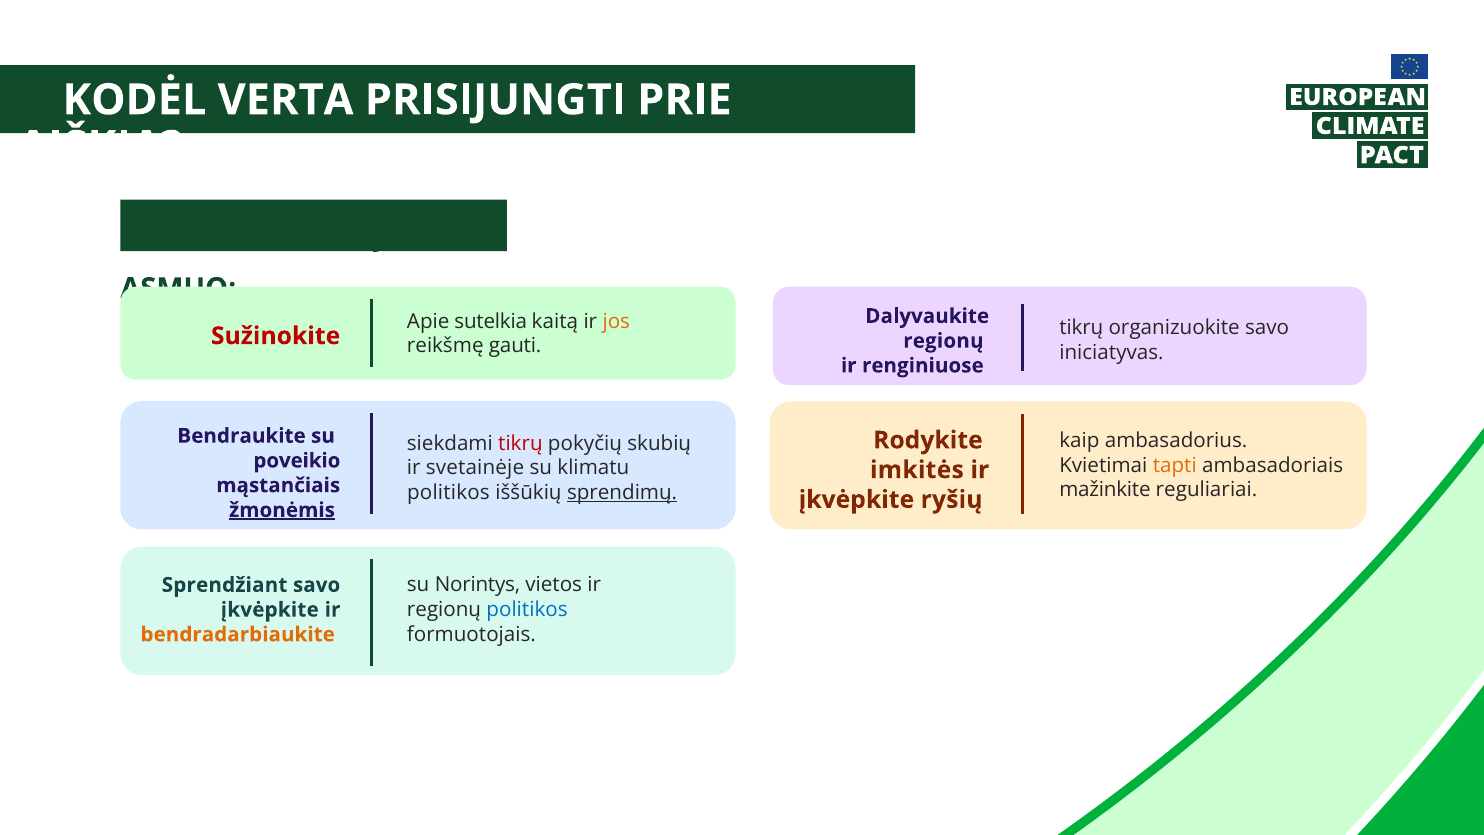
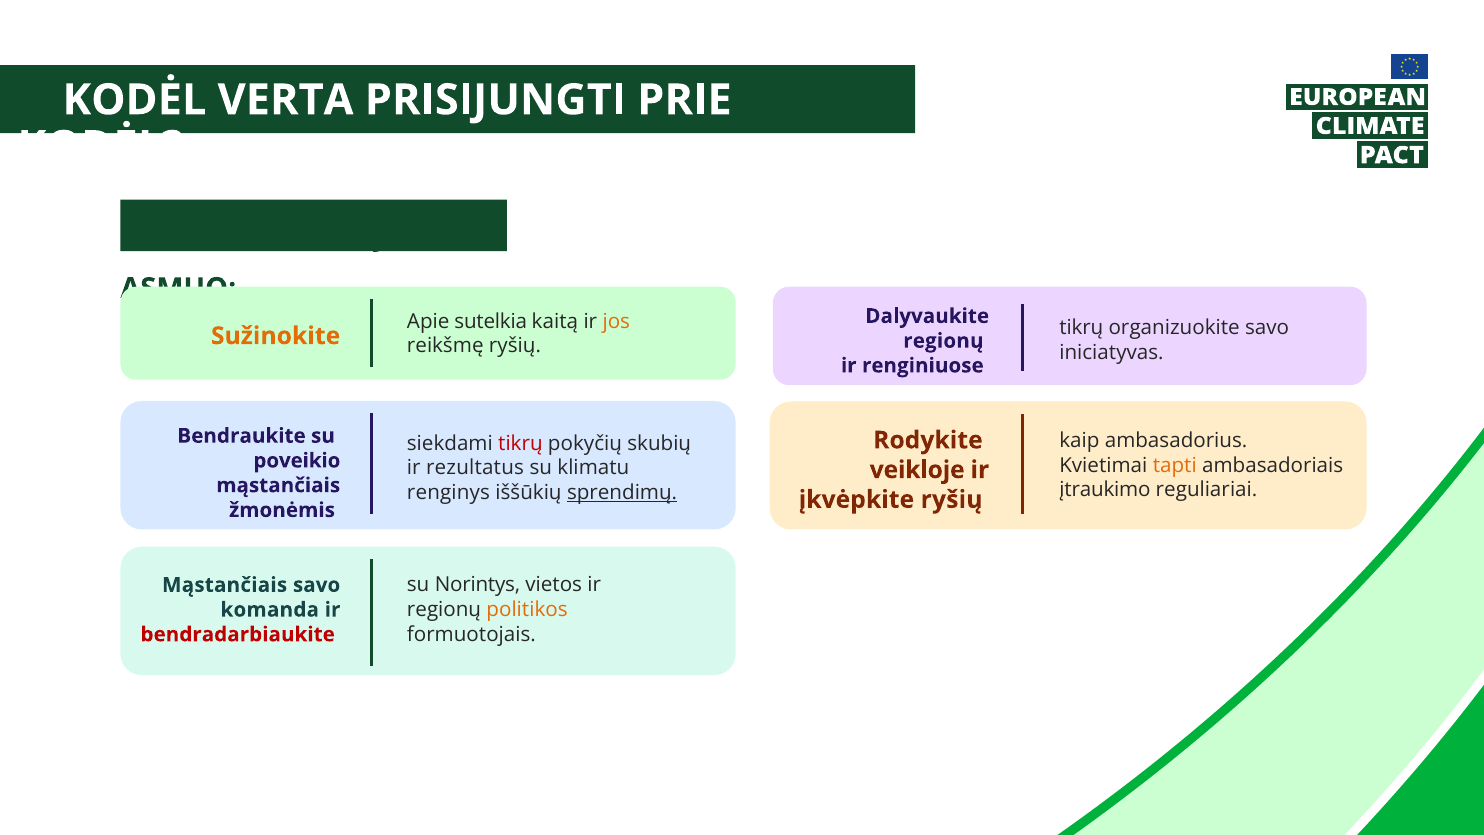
AIŠKIĄ: AIŠKIĄ -> KODĖL (100, 147)
Sužinokite colour: red -> orange (276, 336)
reikšmę gauti: gauti -> ryšių (515, 346)
imkitės: imkitės -> veikloje (917, 470)
svetainėje: svetainėje -> rezultatus (475, 468)
mažinkite: mažinkite -> įtraukimo (1105, 490)
politikos: politikos -> renginys (448, 493)
žmonėmis underline: present -> none (282, 510)
Sprendžiant: Sprendžiant -> Mąstančiais (225, 585)
įkvėpkite: įkvėpkite -> komanda (270, 610)
politikos colour: blue -> orange (527, 610)
bendradarbiaukite colour: orange -> red (238, 634)
